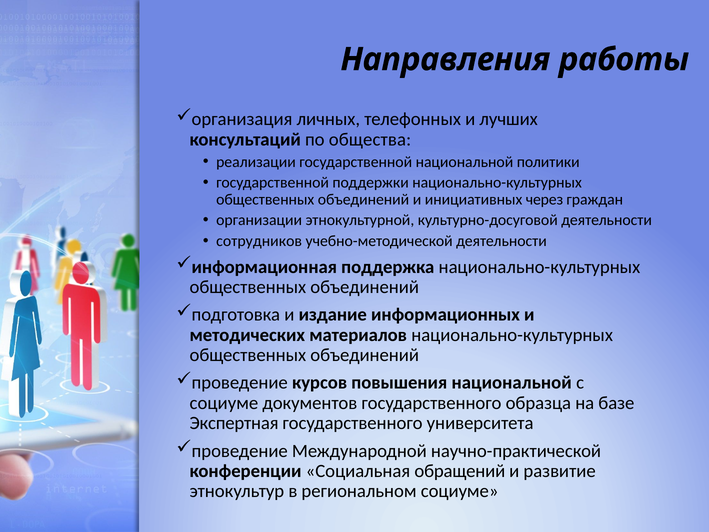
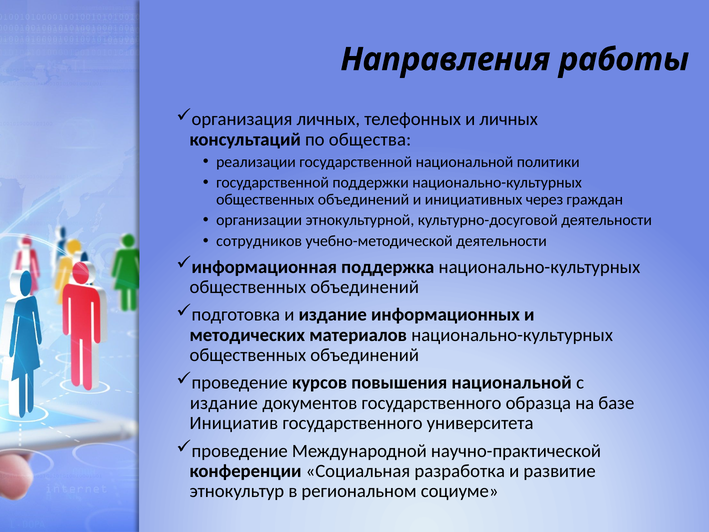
и лучших: лучших -> личных (509, 119)
социуме: социуме -> издание (224, 403)
Экспертная: Экспертная -> Инициатив (234, 423)
обращений: обращений -> разработка (460, 471)
